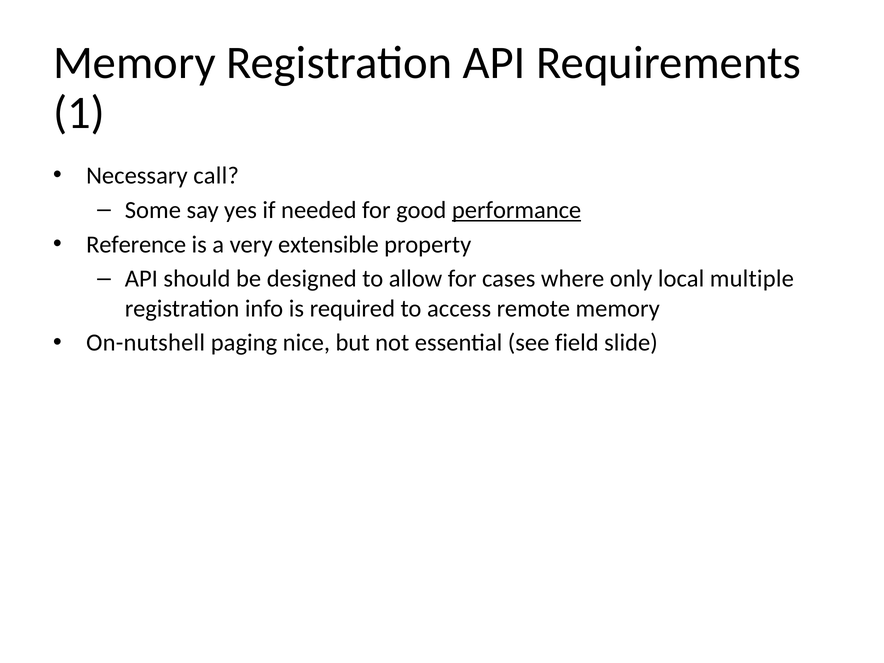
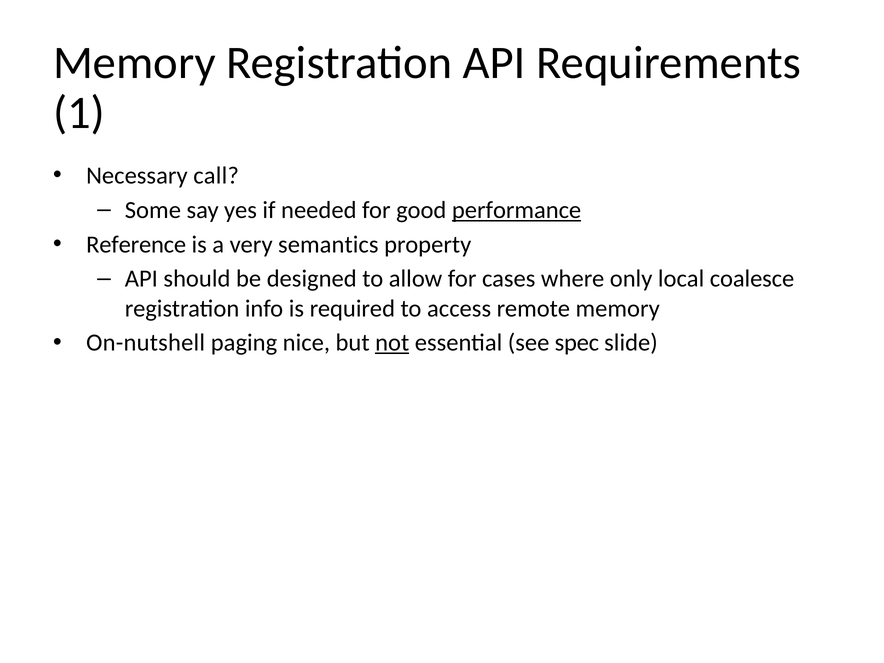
extensible: extensible -> semantics (328, 244)
multiple: multiple -> coalesce (752, 279)
not underline: none -> present (392, 343)
field: field -> spec (577, 343)
